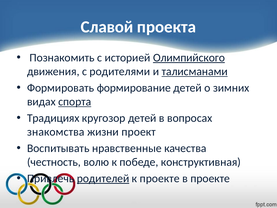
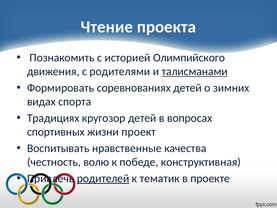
Славой: Славой -> Чтение (107, 27)
Олимпийского underline: present -> none (189, 58)
формирование: формирование -> соревнованиях (134, 88)
спорта underline: present -> none (75, 102)
знакомства: знакомства -> спортивных (56, 132)
к проекте: проекте -> тематик (160, 178)
